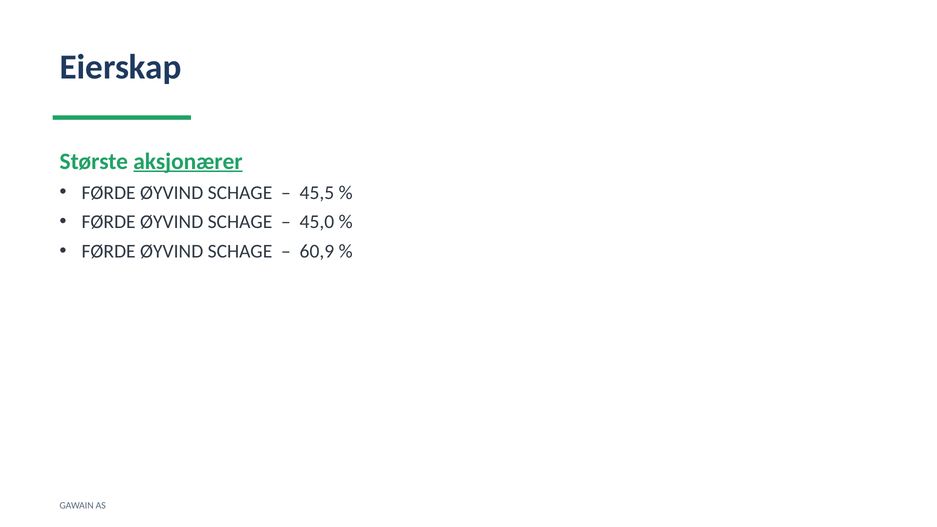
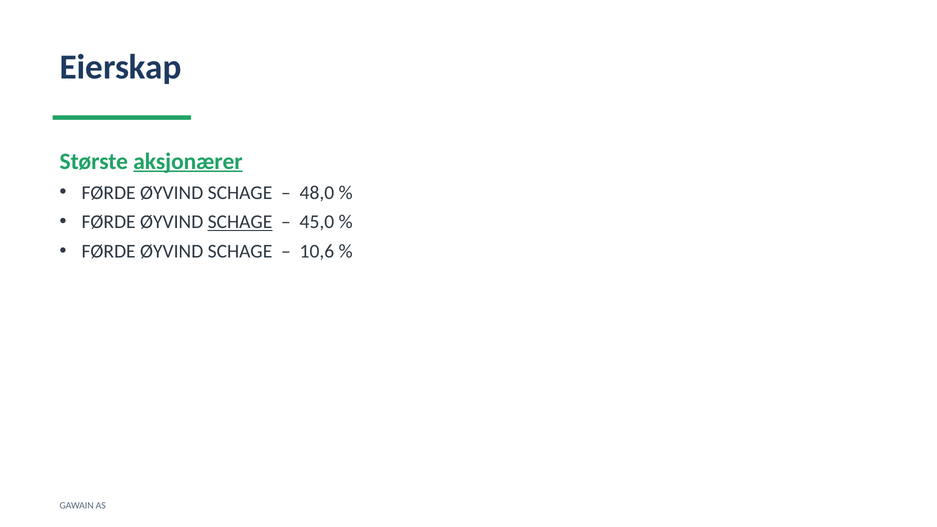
45,5: 45,5 -> 48,0 (317, 193)
SCHAGE underline: none -> present (240, 222)
60,9: 60,9 -> 10,6 (317, 251)
